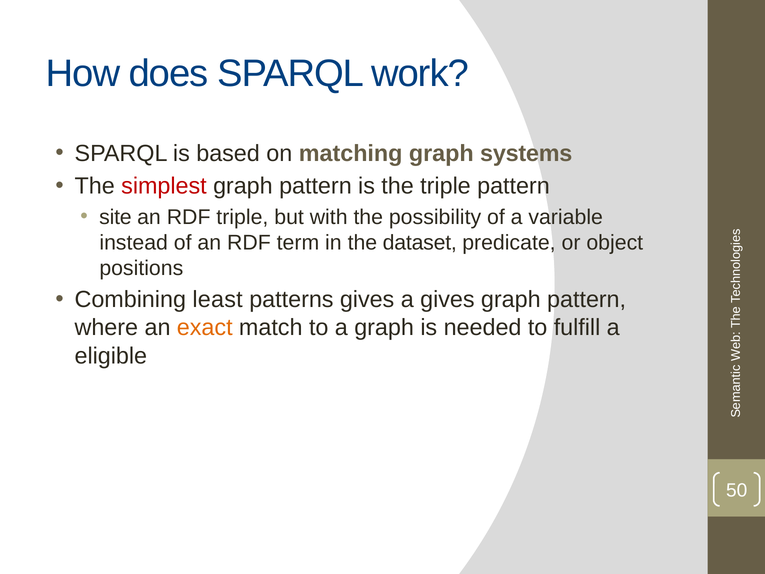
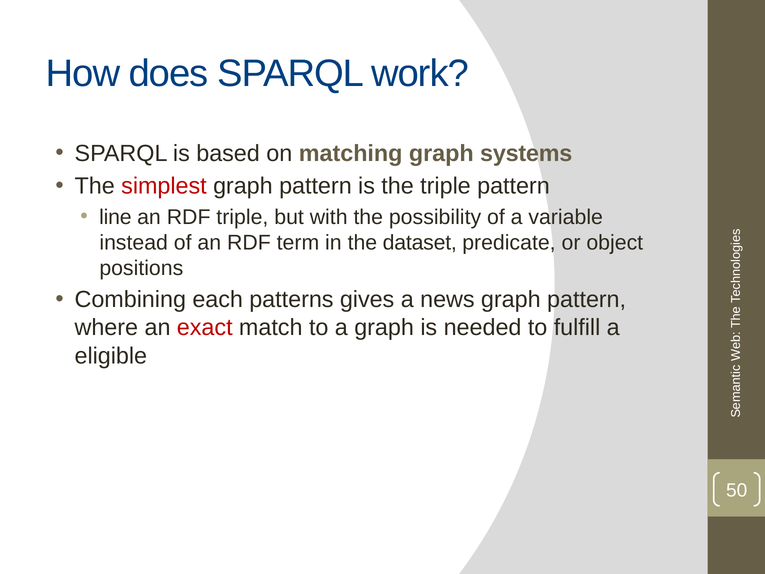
site: site -> line (115, 217)
least: least -> each (218, 300)
a gives: gives -> news (447, 300)
exact colour: orange -> red (205, 328)
